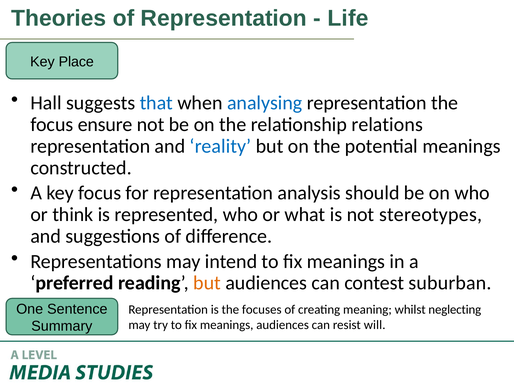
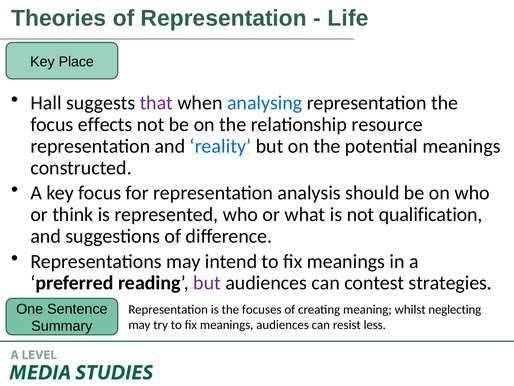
that colour: blue -> purple (156, 103)
ensure: ensure -> effects (105, 124)
relations: relations -> resource (387, 124)
stereotypes: stereotypes -> qualification (431, 214)
but colour: orange -> purple (207, 283)
suburban: suburban -> strategies (450, 283)
will: will -> less (375, 325)
